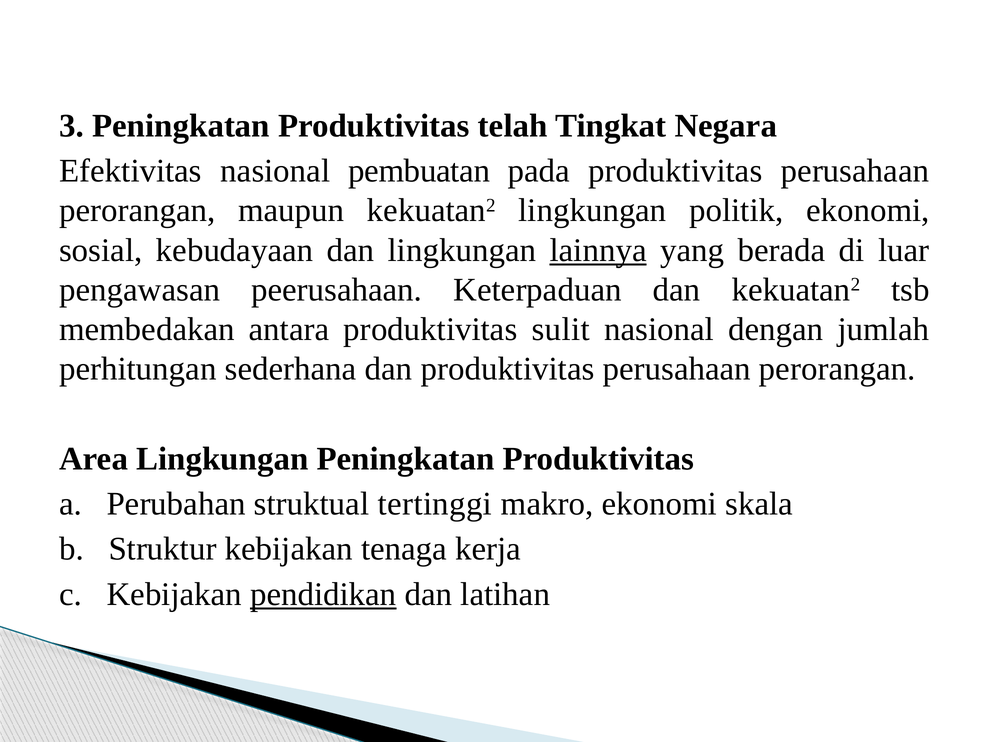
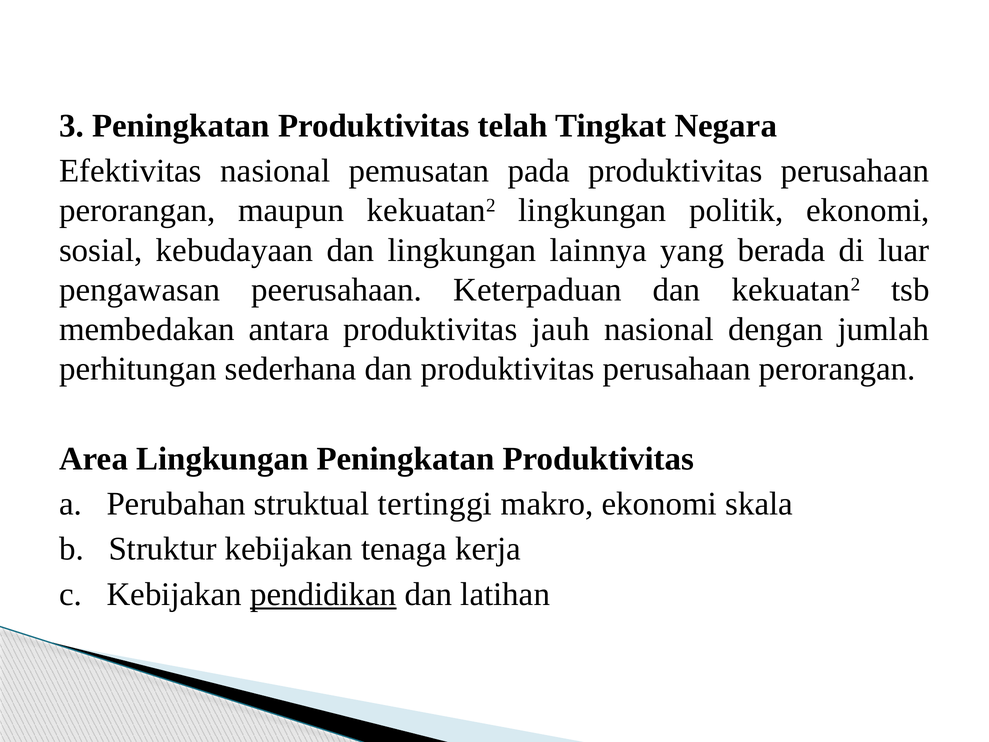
pembuatan: pembuatan -> pemusatan (419, 171)
lainnya underline: present -> none (598, 250)
sulit: sulit -> jauh (561, 329)
